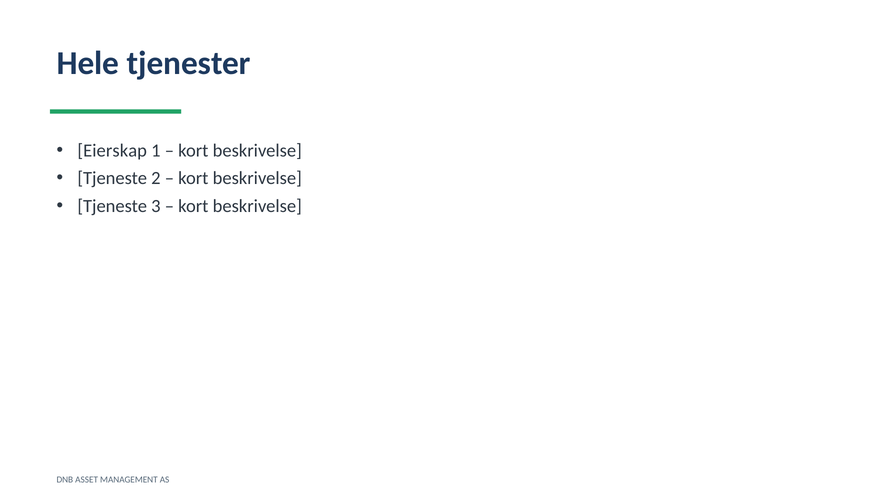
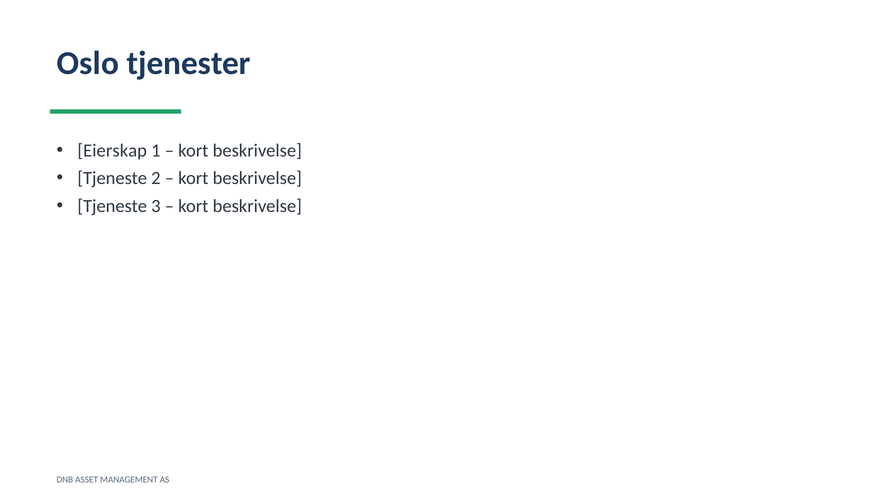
Hele: Hele -> Oslo (88, 63)
